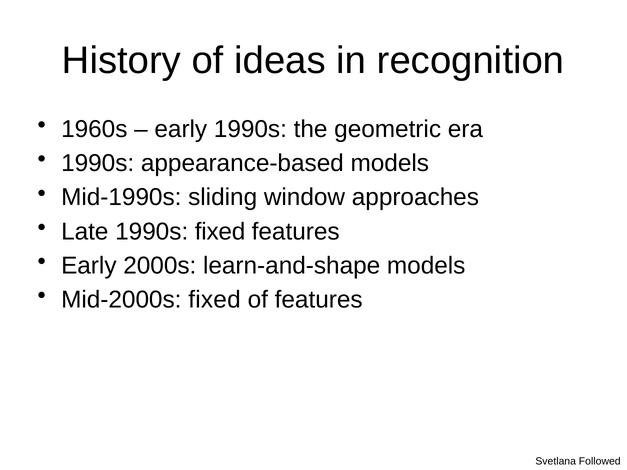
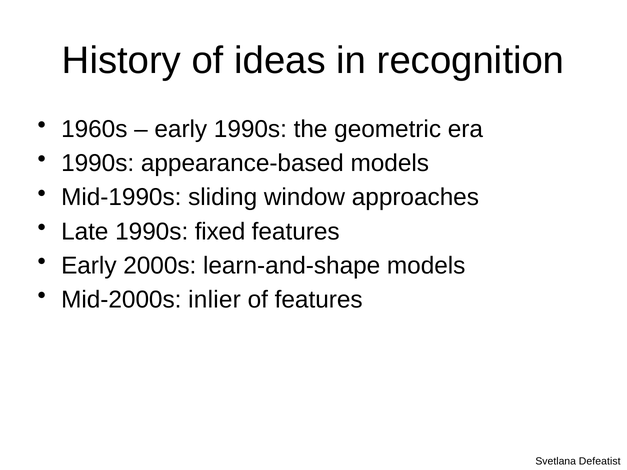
Mid-2000s fixed: fixed -> inlier (215, 300)
Followed: Followed -> Defeatist (600, 461)
